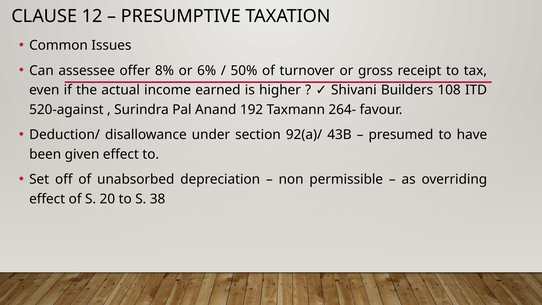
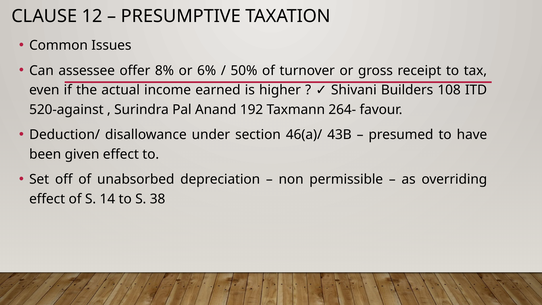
92(a)/: 92(a)/ -> 46(a)/ (304, 135)
20: 20 -> 14 (107, 199)
